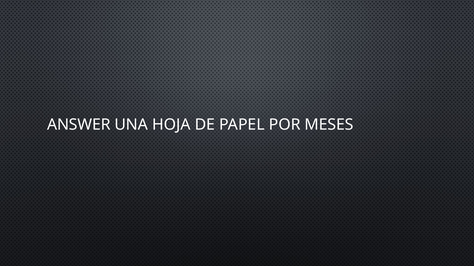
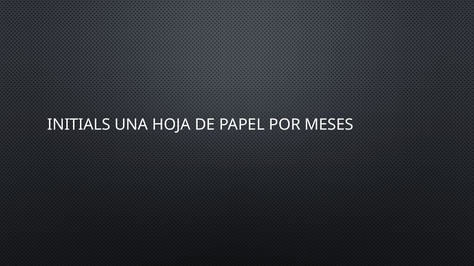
ANSWER: ANSWER -> INITIALS (79, 125)
